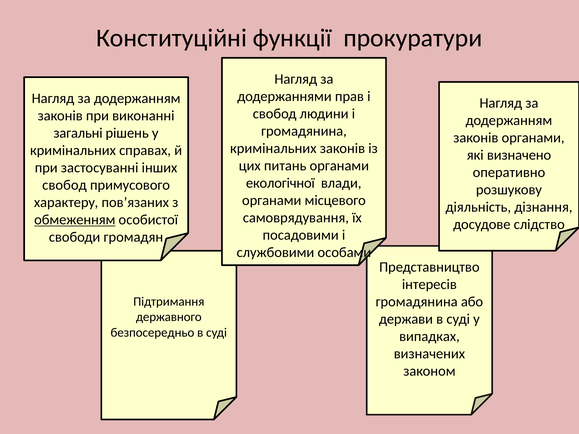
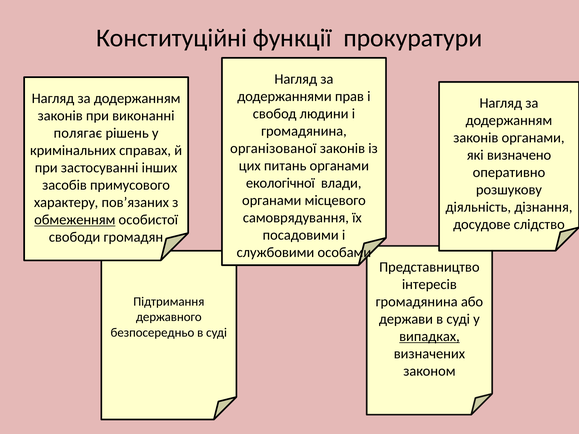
загальні: загальні -> полягає (78, 133)
кримінальних: кримінальних -> організованої (273, 148)
свобод: свобод -> засобів (65, 185)
випадках underline: none -> present (429, 337)
